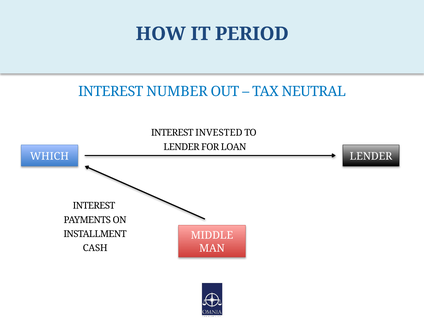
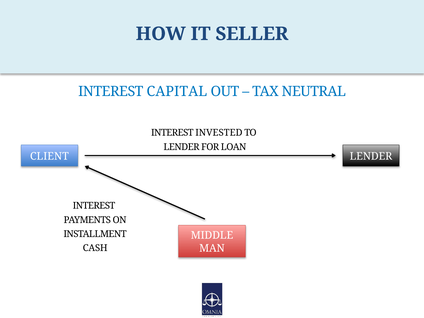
PERIOD: PERIOD -> SELLER (252, 34)
NUMBER: NUMBER -> CAPITAL (177, 91)
WHICH: WHICH -> CLIENT (49, 156)
